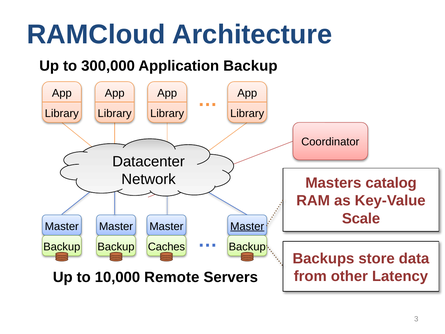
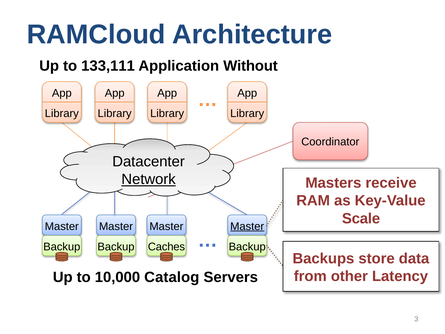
300,000: 300,000 -> 133,111 (108, 66)
Application Backup: Backup -> Without (250, 66)
Network underline: none -> present (149, 179)
catalog: catalog -> receive (391, 183)
Remote: Remote -> Catalog (172, 277)
